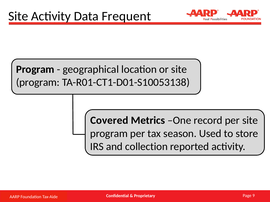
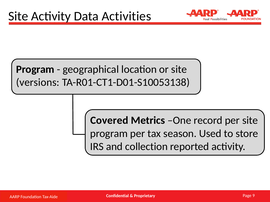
Frequent: Frequent -> Activities (126, 16)
program: program -> versions (38, 83)
